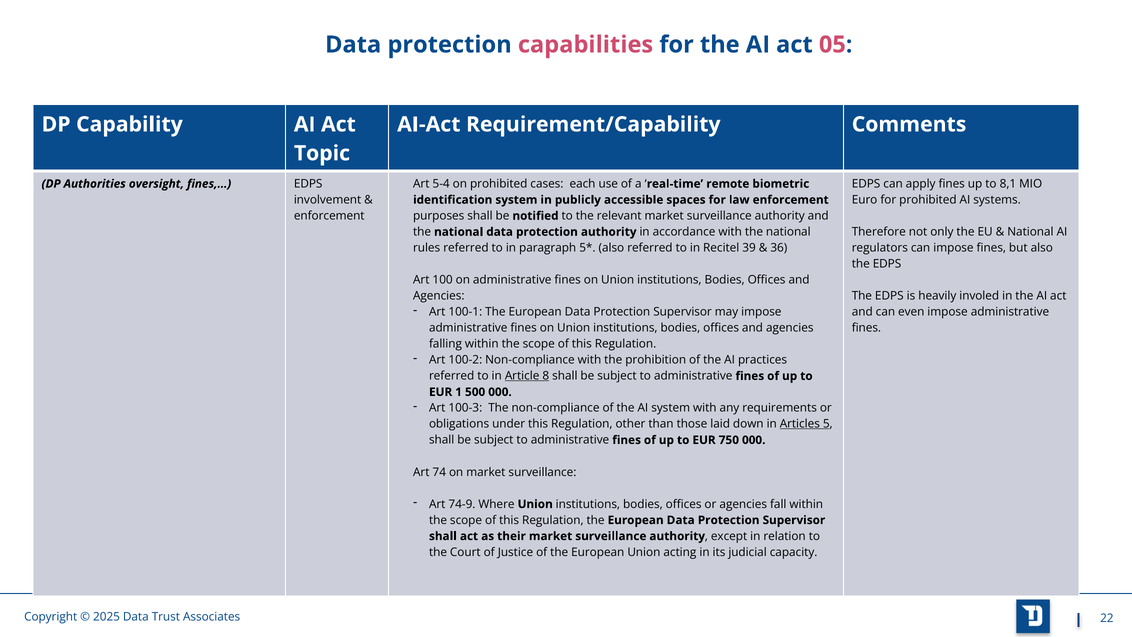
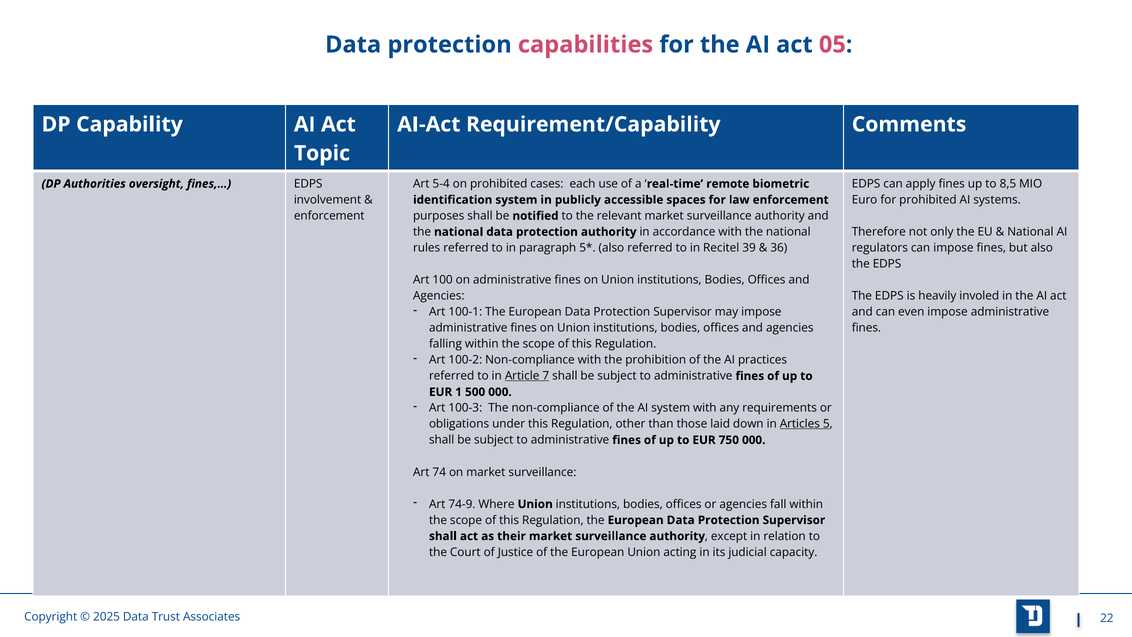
8,1: 8,1 -> 8,5 (1008, 184)
8: 8 -> 7 (546, 376)
